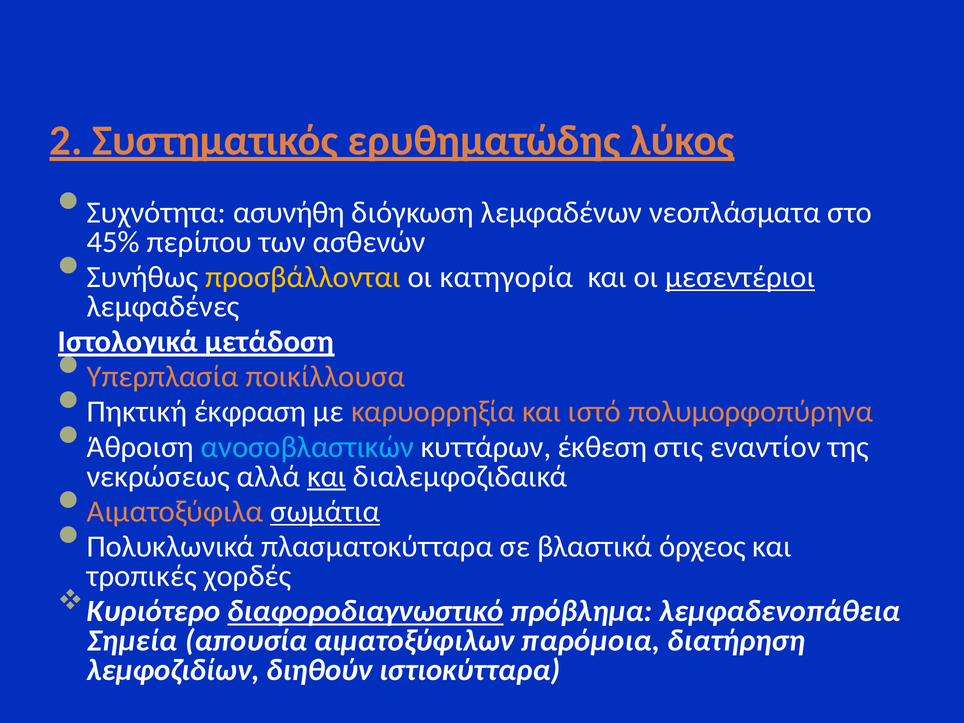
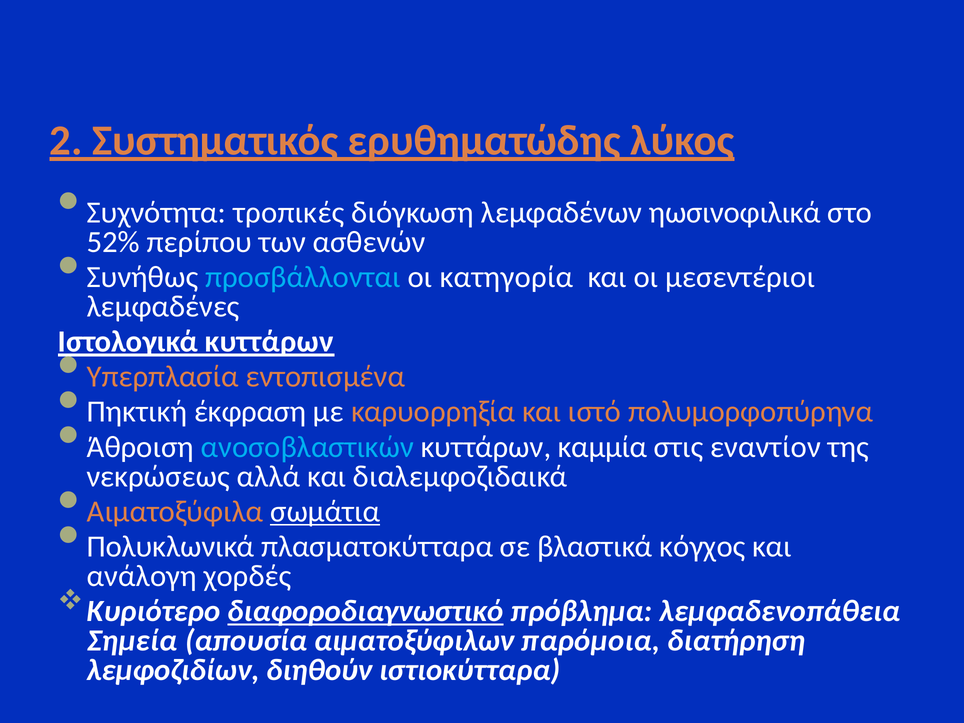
ασυνήθη: ασυνήθη -> τροπικές (289, 212)
νεοπλάσματα: νεοπλάσματα -> ηωσινοφιλικά (735, 212)
45%: 45% -> 52% (113, 242)
προσβάλλονται colour: yellow -> light blue (303, 277)
μεσεντέριοι underline: present -> none (740, 277)
Ιστολογικά μετάδοση: μετάδοση -> κυττάρων (269, 342)
ποικίλλουσα: ποικίλλουσα -> εντοπισμένα (325, 377)
έκθεση: έκθεση -> καμμία (603, 447)
και underline: present -> none (327, 476)
όρχεος: όρχεος -> κόγχος (702, 547)
τροπικές: τροπικές -> ανάλογη (142, 576)
